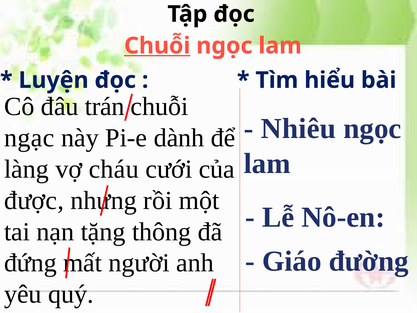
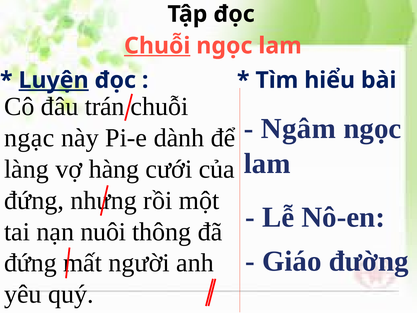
Luyện underline: none -> present (54, 80)
Nhiêu: Nhiêu -> Ngâm (298, 129)
cháu: cháu -> hàng (114, 169)
được: được -> đứng (34, 200)
tặng: tặng -> nuôi (103, 232)
